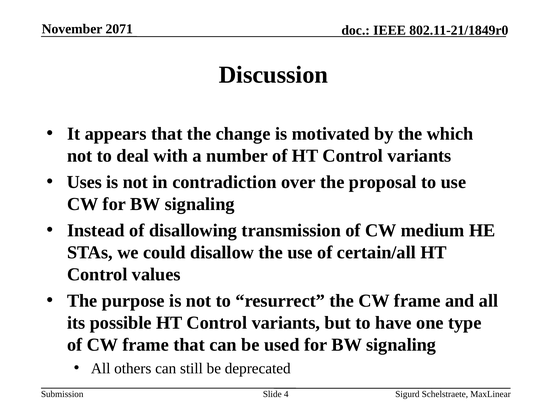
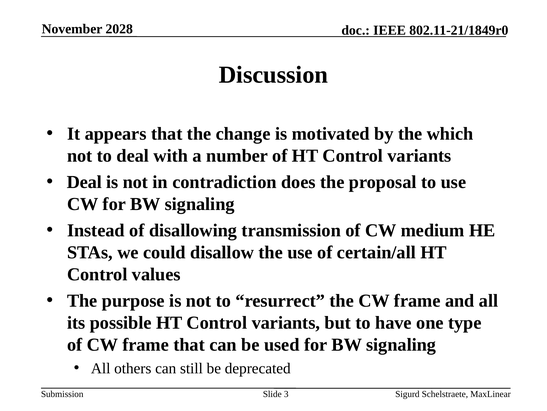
2071: 2071 -> 2028 (119, 29)
Uses: Uses -> Deal (84, 182)
over: over -> does (298, 182)
4: 4 -> 3 (286, 393)
